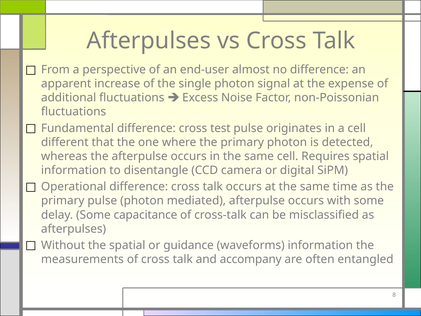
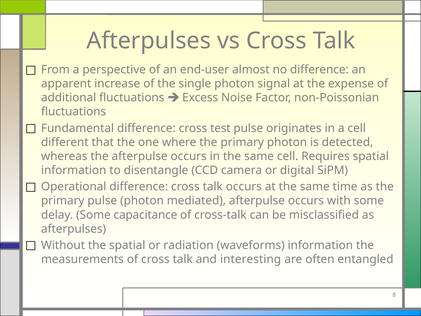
guidance: guidance -> radiation (189, 245)
accompany: accompany -> interesting (251, 259)
